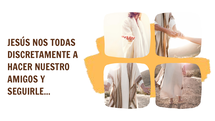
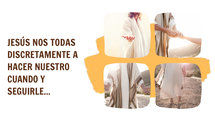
AMIGOS: AMIGOS -> CUANDO (23, 79)
